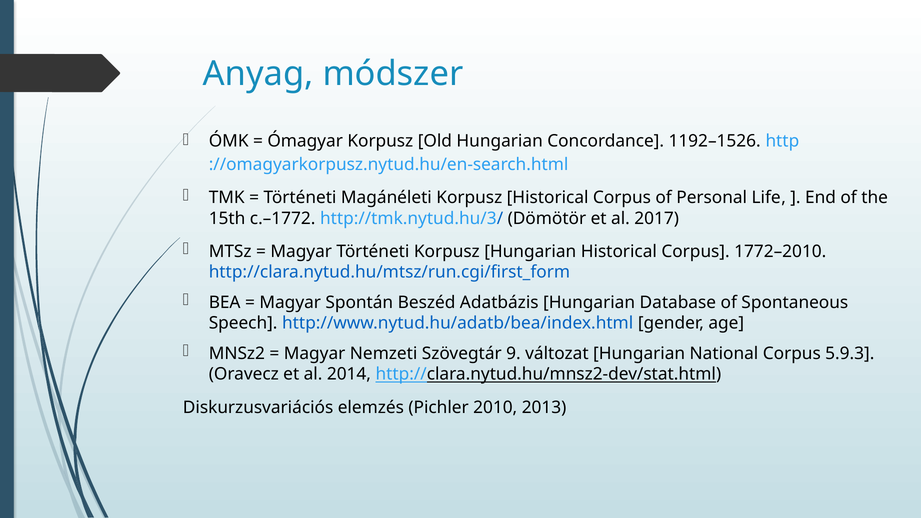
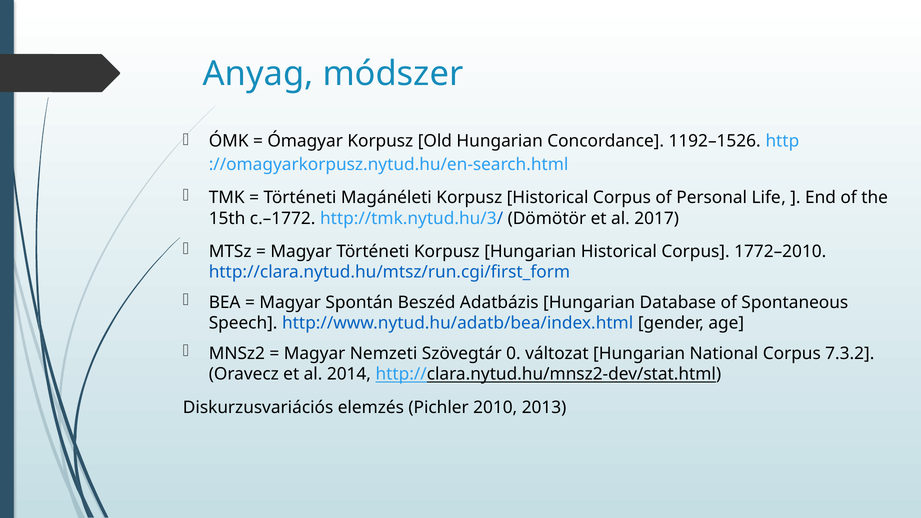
9: 9 -> 0 (513, 354)
5.9.3: 5.9.3 -> 7.3.2 (850, 354)
